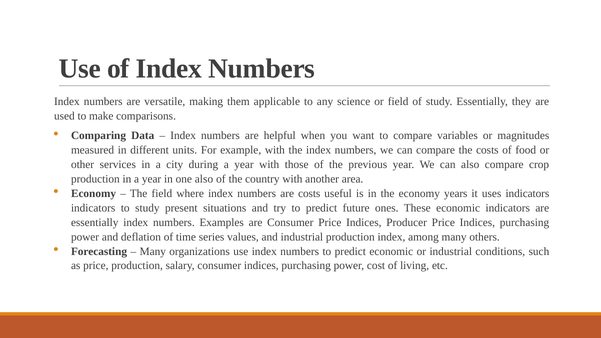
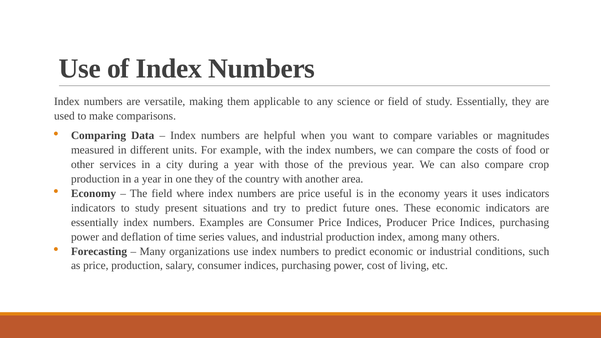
one also: also -> they (204, 179)
are costs: costs -> price (309, 194)
